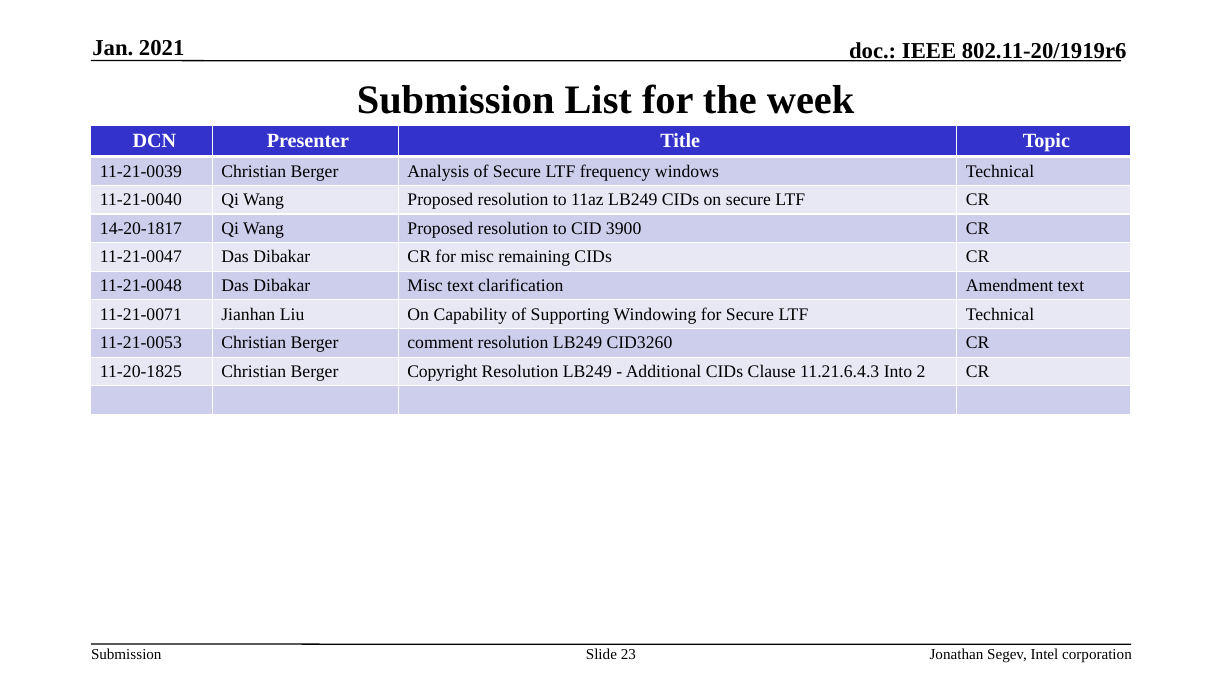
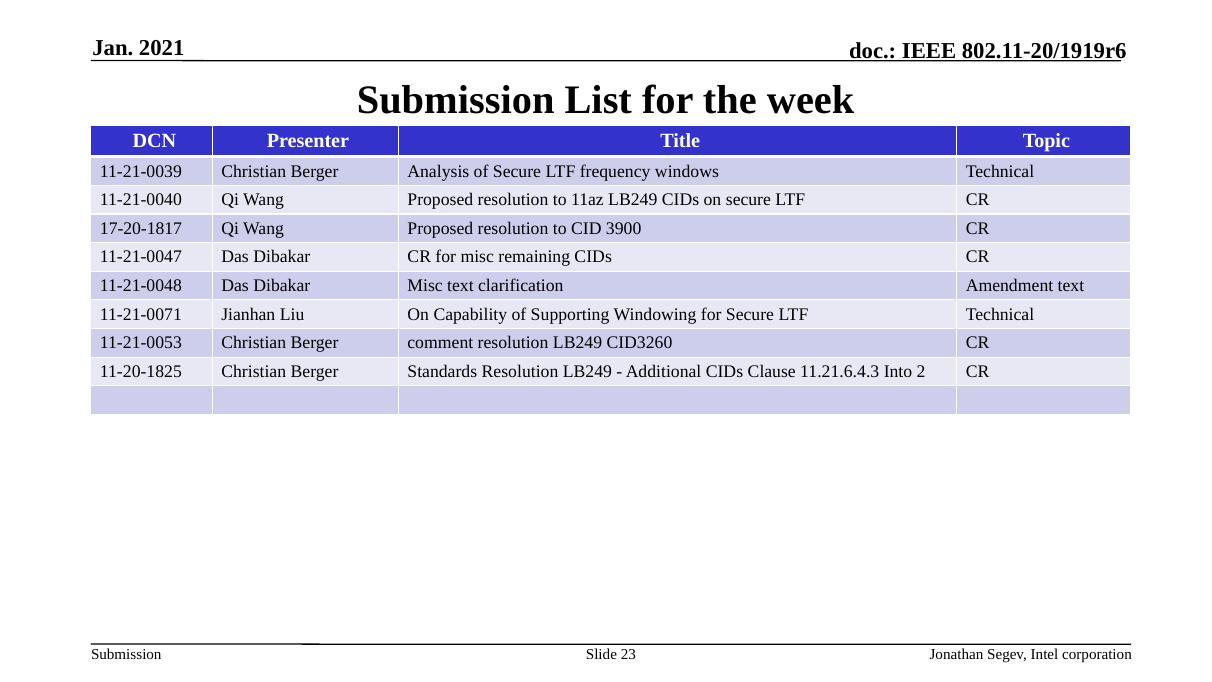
14-20-1817: 14-20-1817 -> 17-20-1817 (141, 228)
Copyright: Copyright -> Standards (442, 371)
